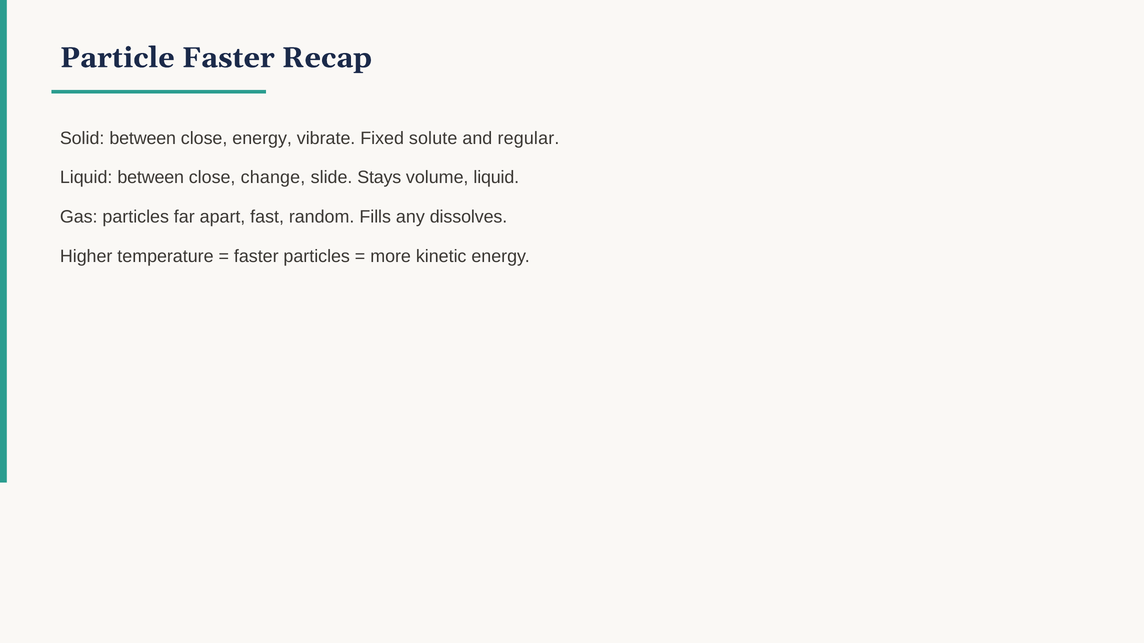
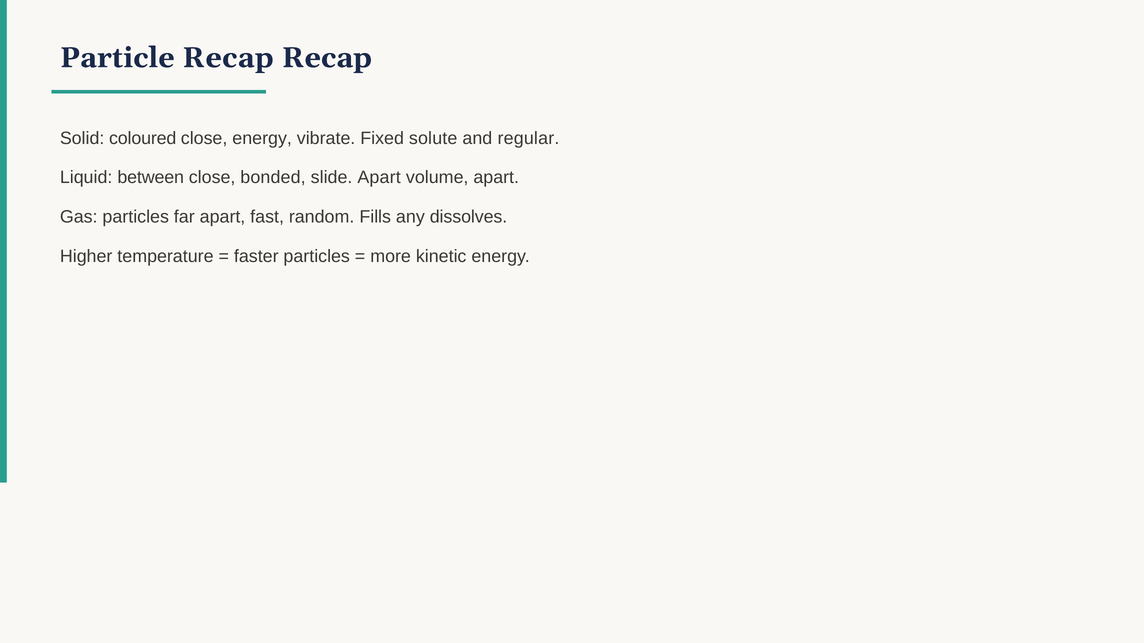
Particle Faster: Faster -> Recap (228, 58)
Solid between: between -> coloured (143, 138)
change: change -> bonded (273, 178)
slide Stays: Stays -> Apart (379, 178)
volume liquid: liquid -> apart (496, 178)
